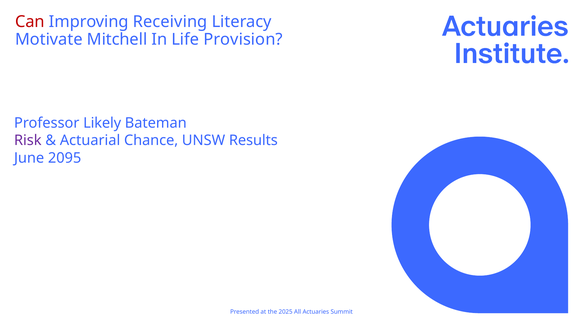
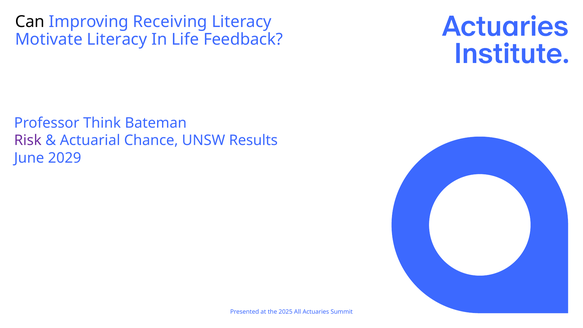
Can colour: red -> black (30, 22)
Motivate Mitchell: Mitchell -> Literacy (117, 39)
Provision: Provision -> Feedback (243, 39)
Likely: Likely -> Think (102, 123)
2095: 2095 -> 2029 (65, 158)
